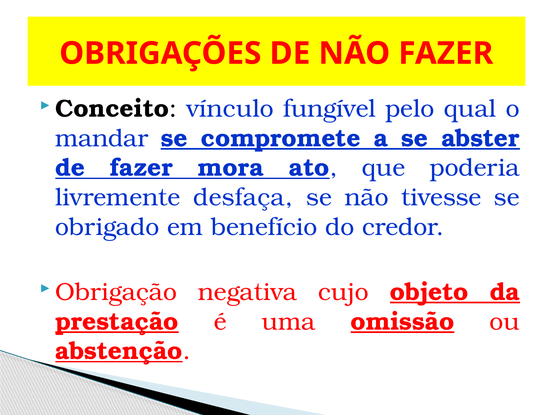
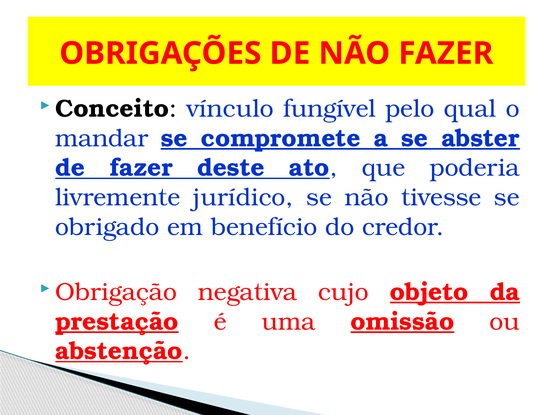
mora: mora -> deste (231, 168)
desfaça: desfaça -> jurídico (243, 197)
